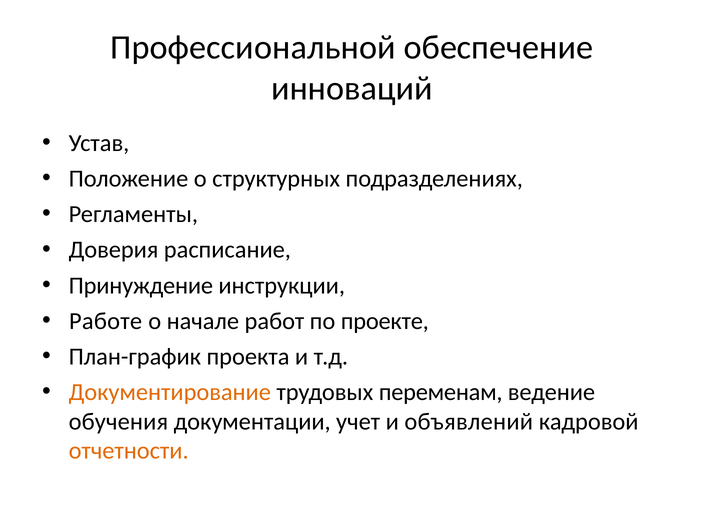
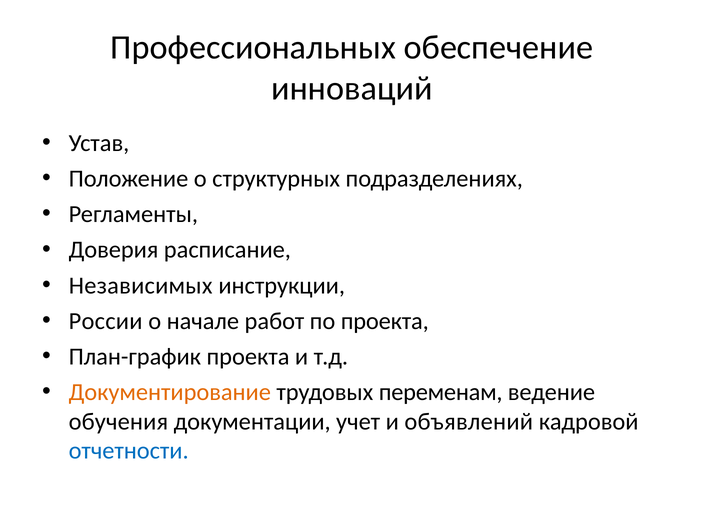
Профессиональной: Профессиональной -> Профессиональных (253, 48)
Принуждение: Принуждение -> Независимых (141, 285)
Работе: Работе -> России (106, 321)
по проекте: проекте -> проекта (385, 321)
отчетности colour: orange -> blue (129, 451)
